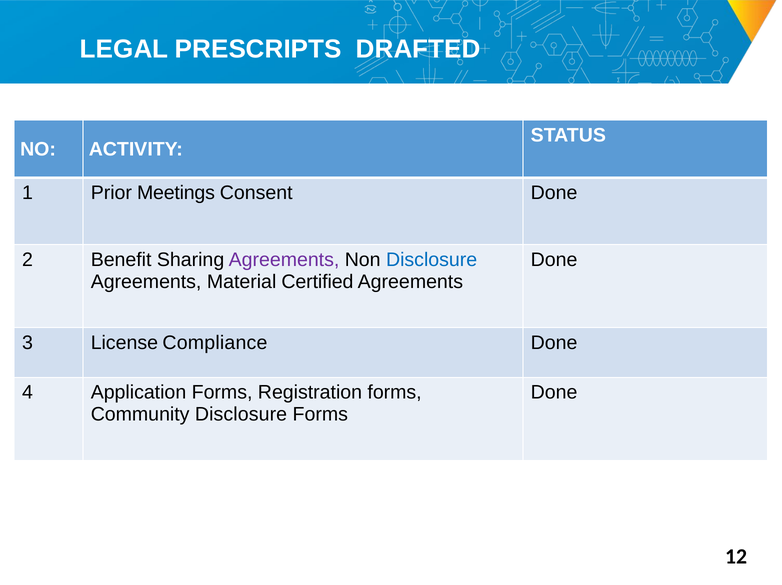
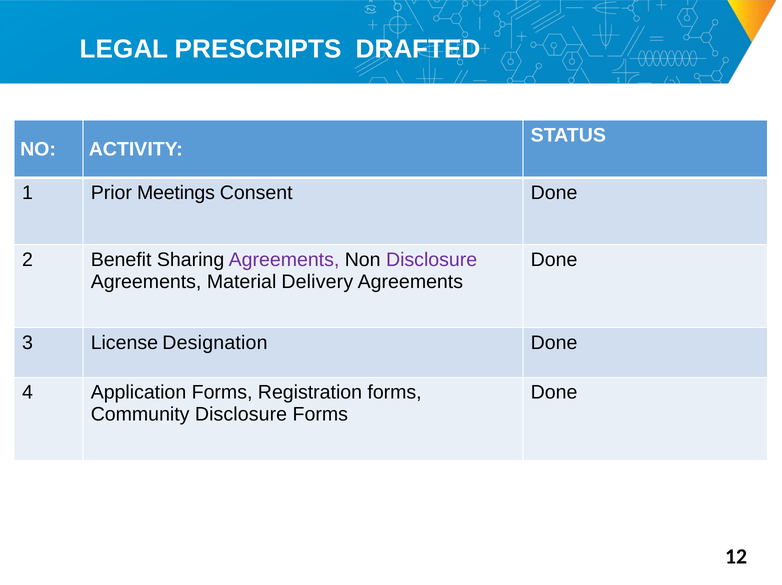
Disclosure colour: blue -> purple (432, 260)
Certified: Certified -> Delivery (317, 282)
Compliance: Compliance -> Designation (215, 343)
